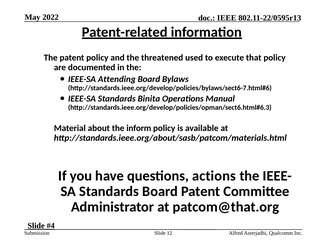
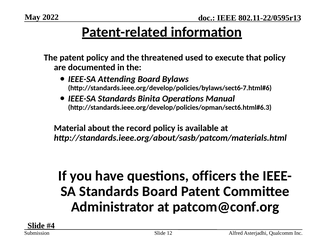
inform: inform -> record (139, 128)
actions: actions -> officers (214, 176)
patcom@that.org: patcom@that.org -> patcom@conf.org (226, 207)
